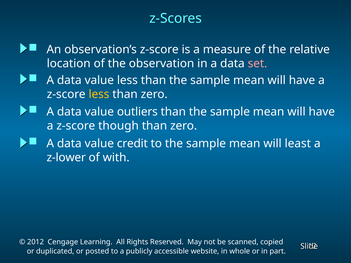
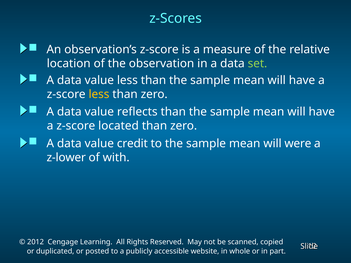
set colour: pink -> light green (257, 64)
outliers: outliers -> reflects (137, 112)
though: though -> located (118, 126)
least: least -> were (298, 144)
